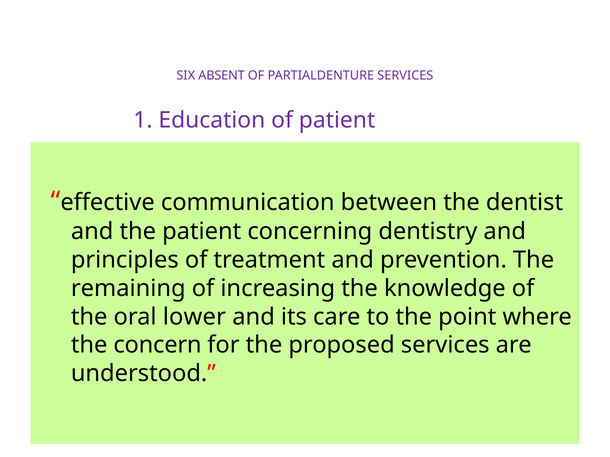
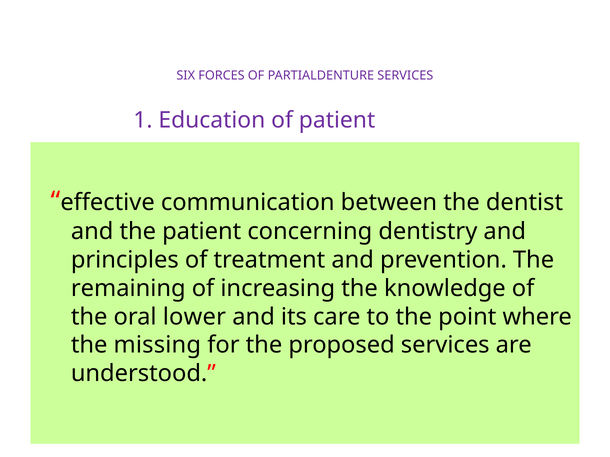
ABSENT: ABSENT -> FORCES (221, 76)
concern: concern -> missing (157, 345)
